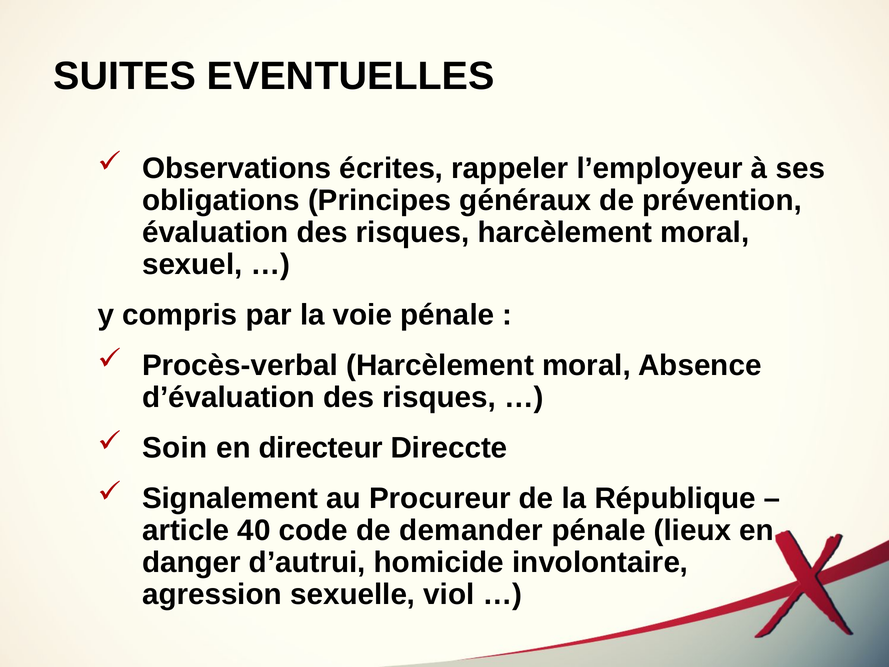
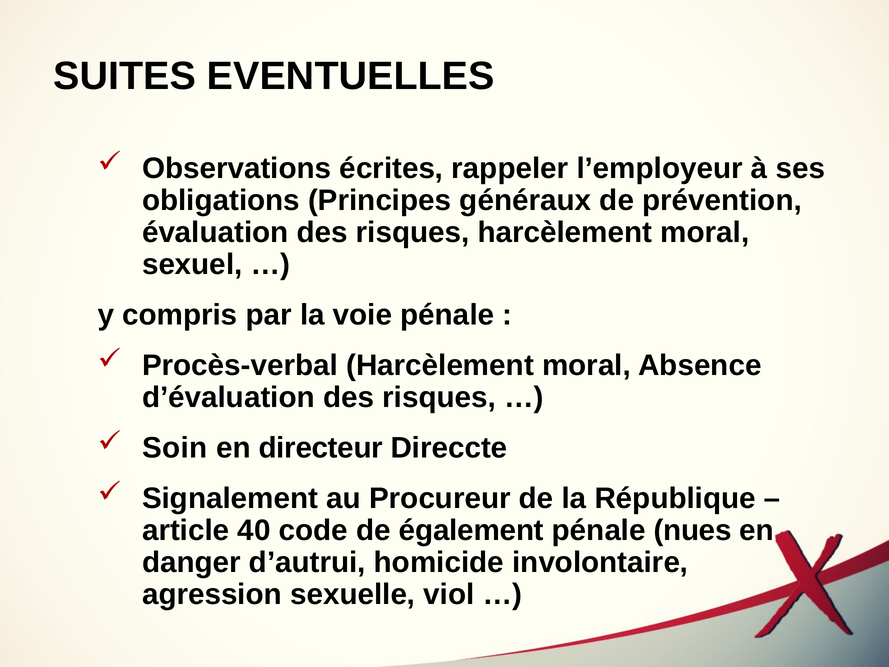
demander: demander -> également (471, 530)
lieux: lieux -> nues (693, 530)
